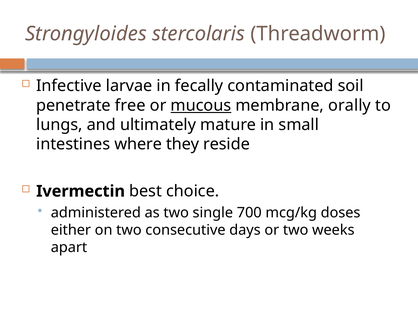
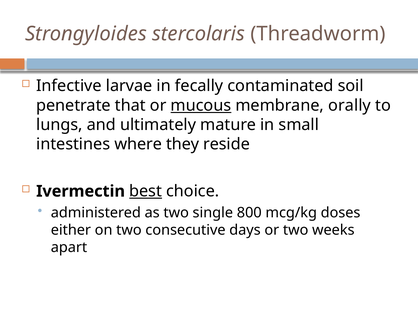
free: free -> that (130, 106)
best underline: none -> present (146, 192)
700: 700 -> 800 (249, 213)
